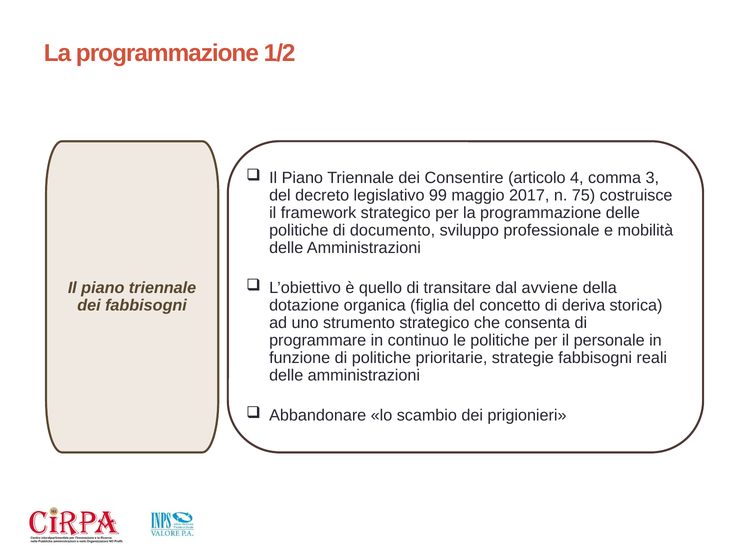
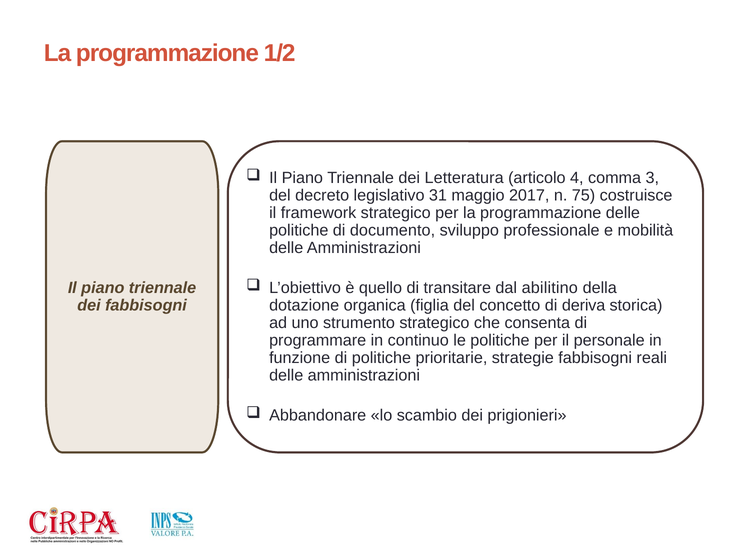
Consentire: Consentire -> Letteratura (464, 178)
99: 99 -> 31 (438, 195)
avviene: avviene -> abilitino (550, 288)
